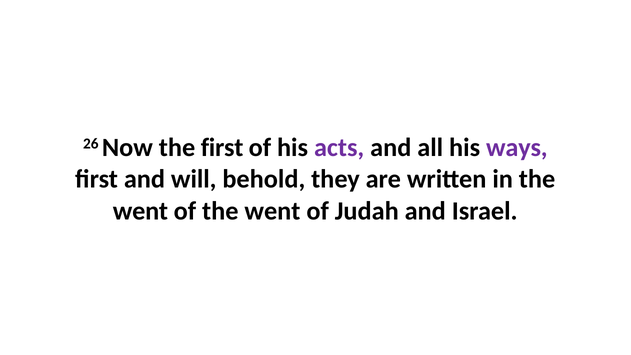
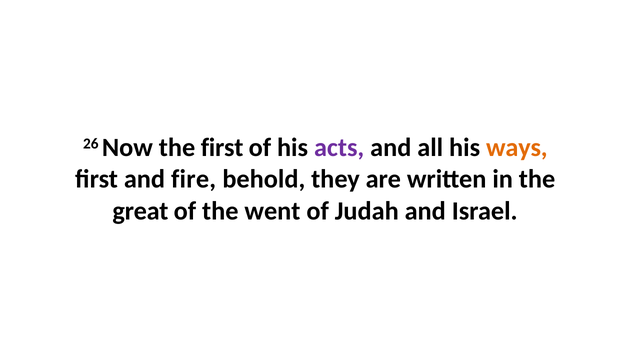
ways colour: purple -> orange (517, 148)
will: will -> fire (194, 179)
went: went -> great (140, 211)
